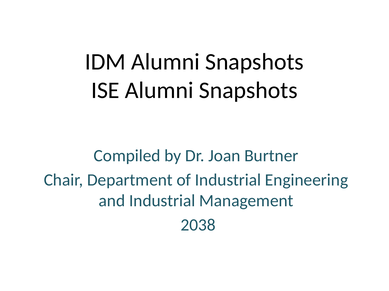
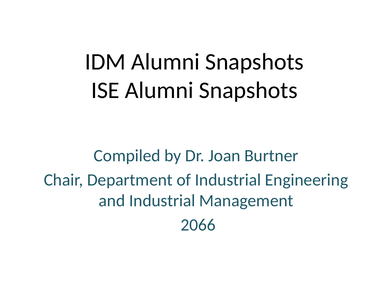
2038: 2038 -> 2066 (198, 225)
